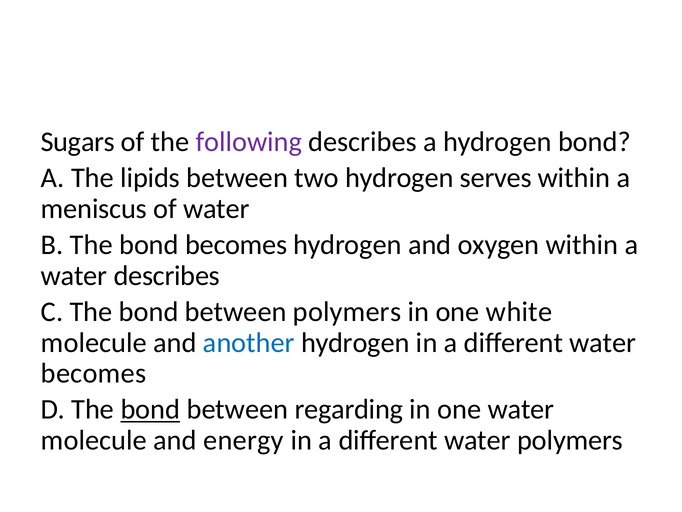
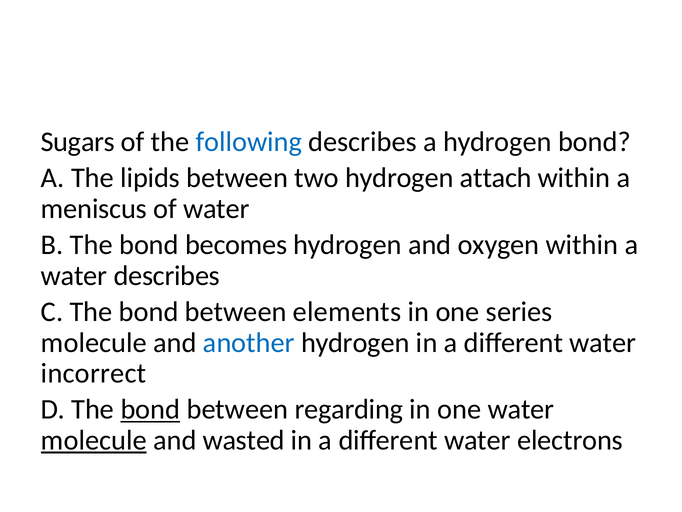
following colour: purple -> blue (249, 142)
serves: serves -> attach (496, 178)
between polymers: polymers -> elements (347, 312)
white: white -> series (519, 312)
becomes: becomes -> incorrect (94, 373)
molecule underline: none -> present (94, 440)
energy: energy -> wasted (244, 440)
water polymers: polymers -> electrons (570, 440)
